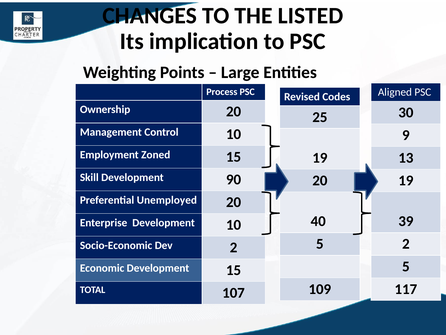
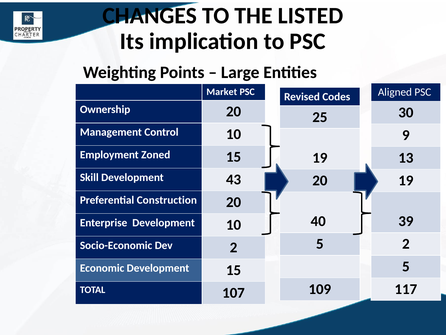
Process: Process -> Market (222, 92)
90: 90 -> 43 (234, 179)
Unemployed: Unemployed -> Construction (167, 200)
